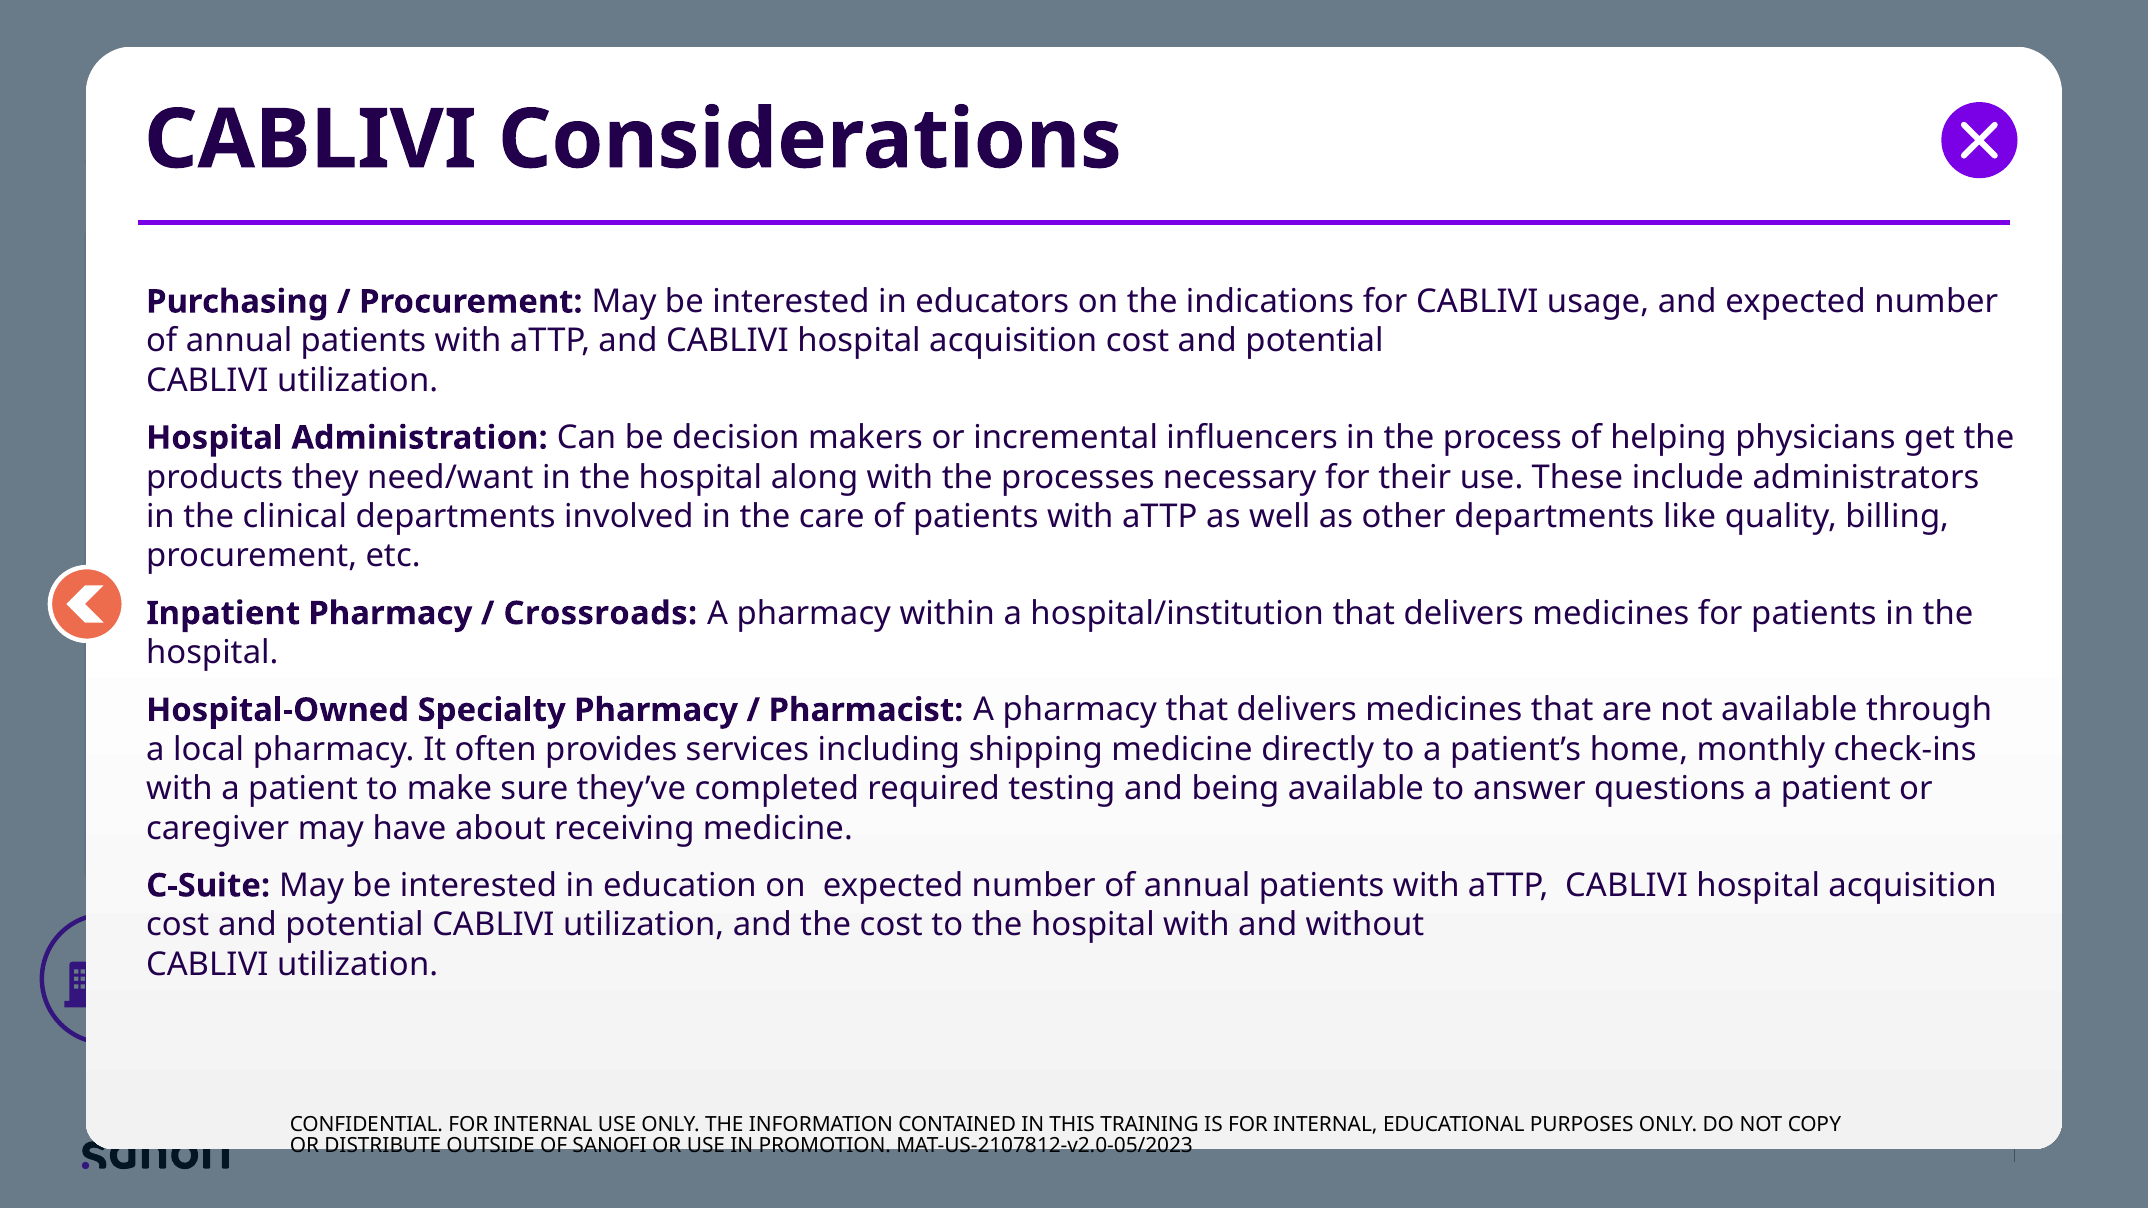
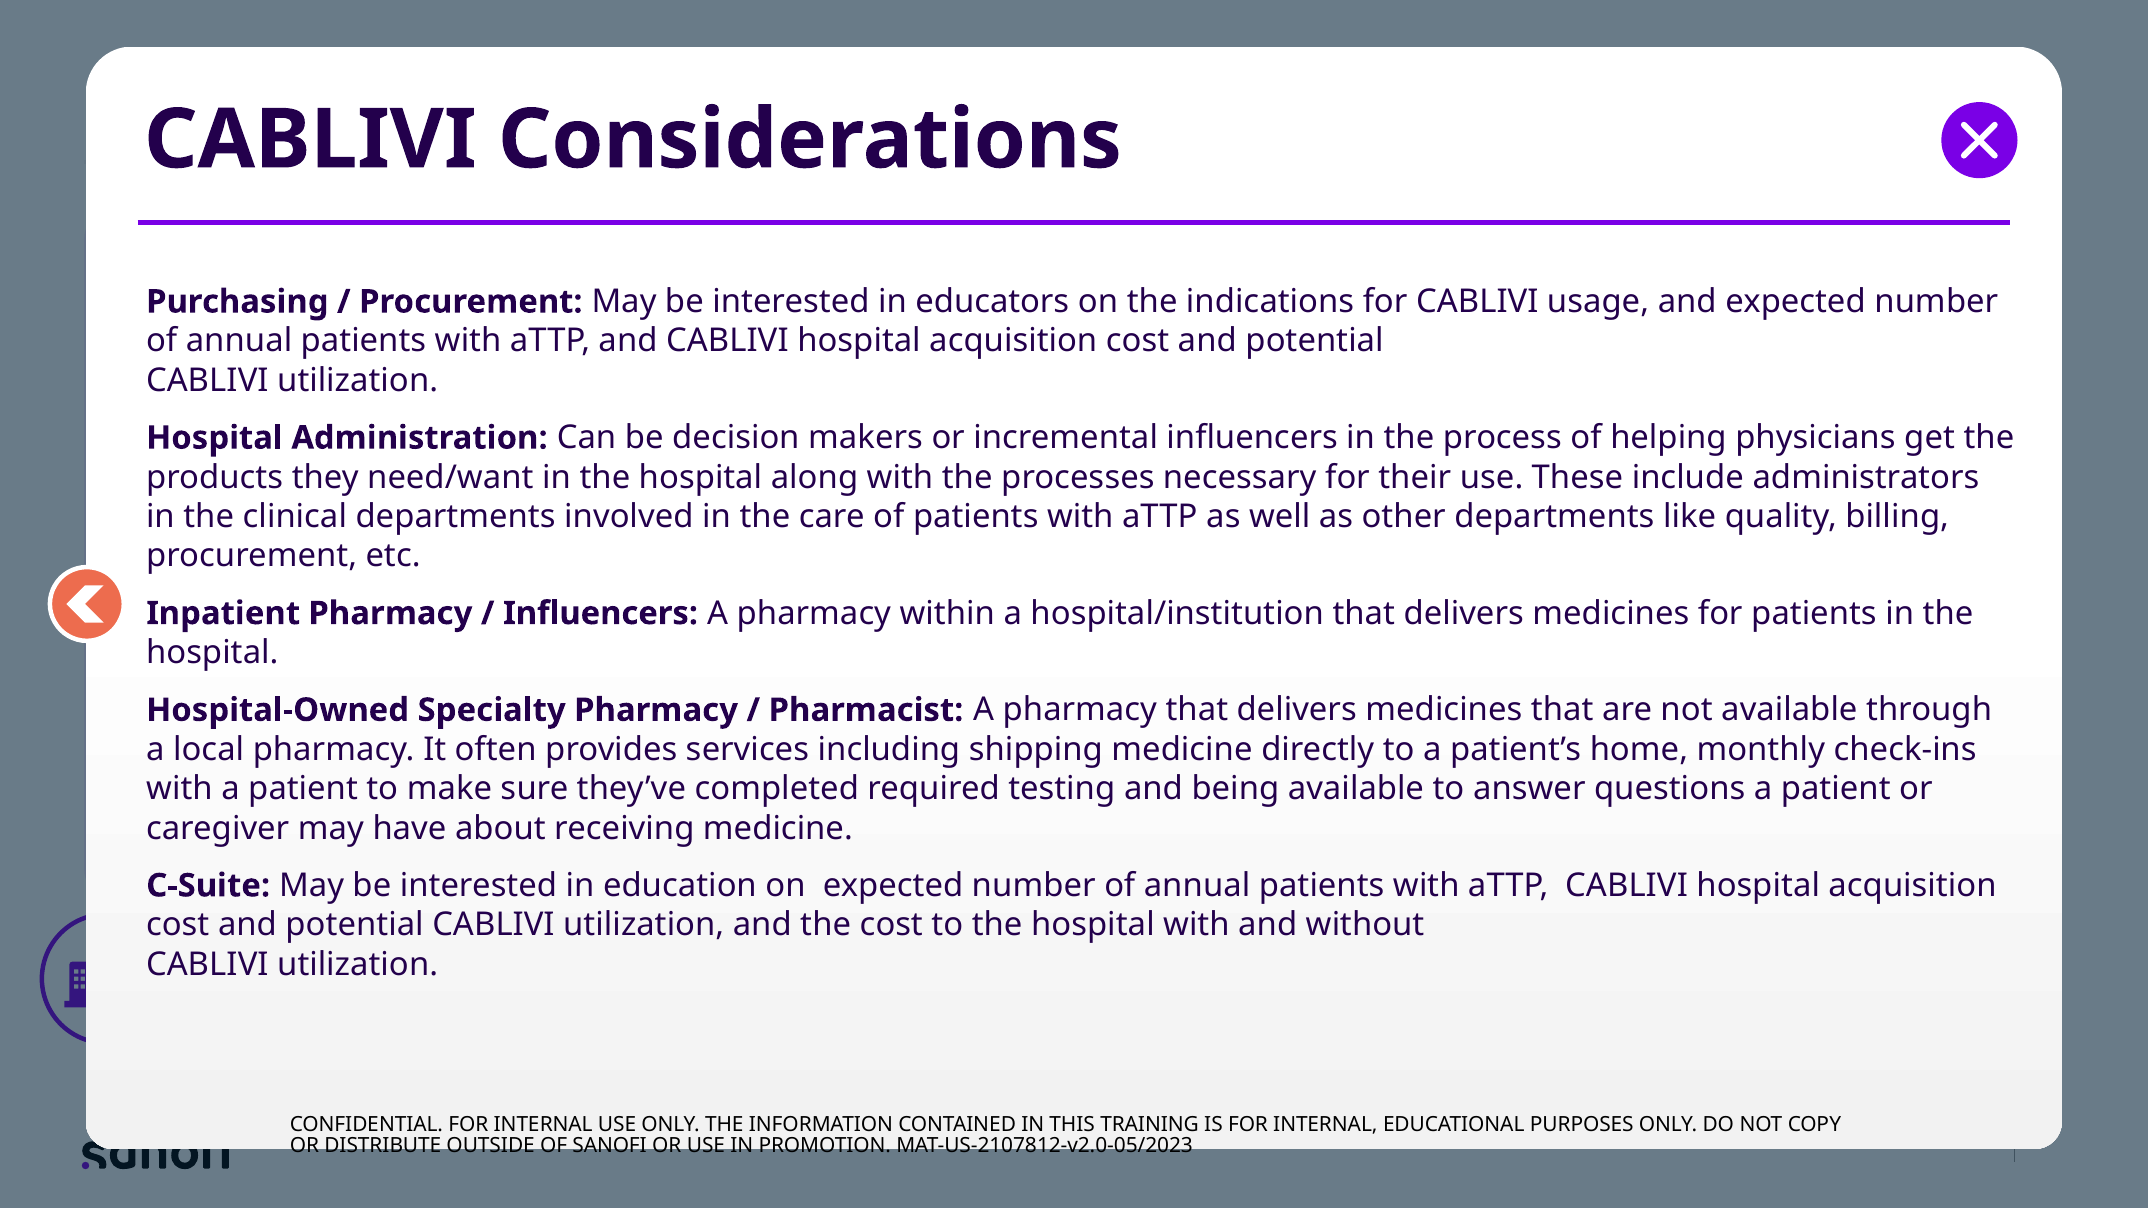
Crossroads: Crossroads -> Influencers (601, 614)
